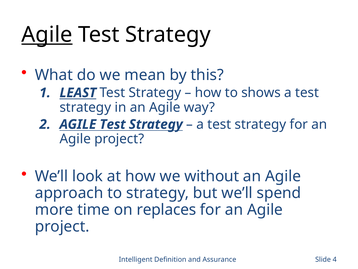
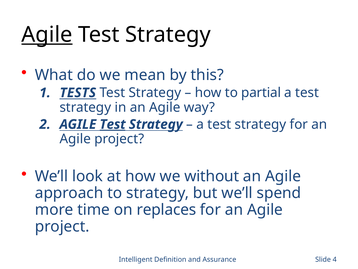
LEAST: LEAST -> TESTS (78, 93)
shows: shows -> partial (261, 93)
Test underline: none -> present (113, 124)
